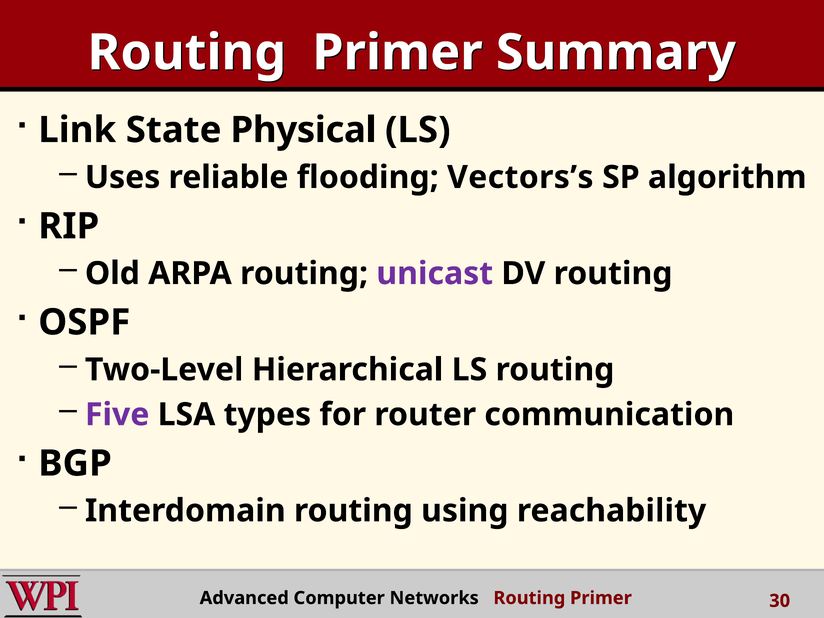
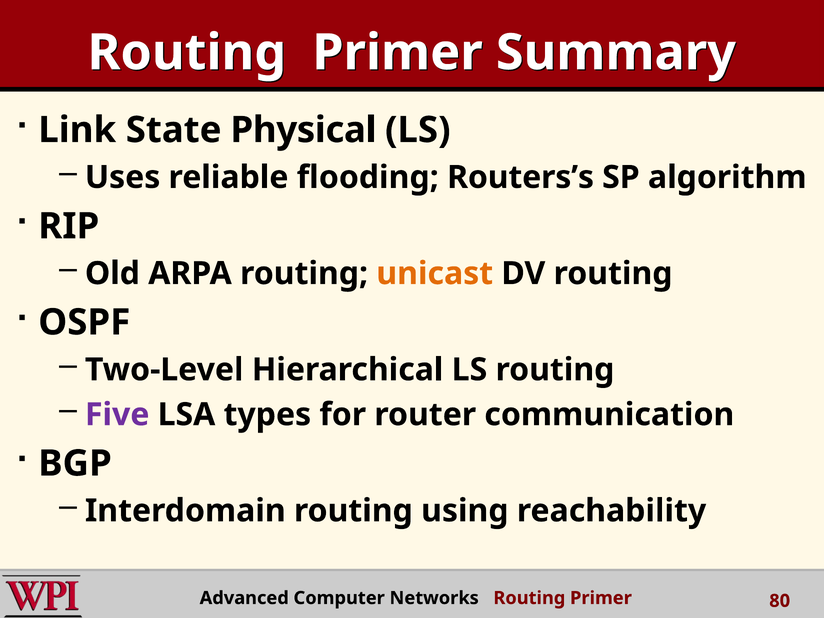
Vectors’s: Vectors’s -> Routers’s (521, 177)
unicast colour: purple -> orange (435, 274)
30: 30 -> 80 (780, 601)
